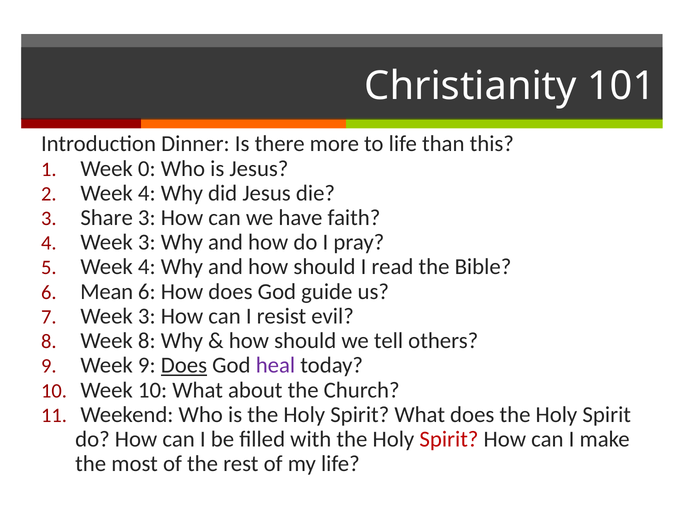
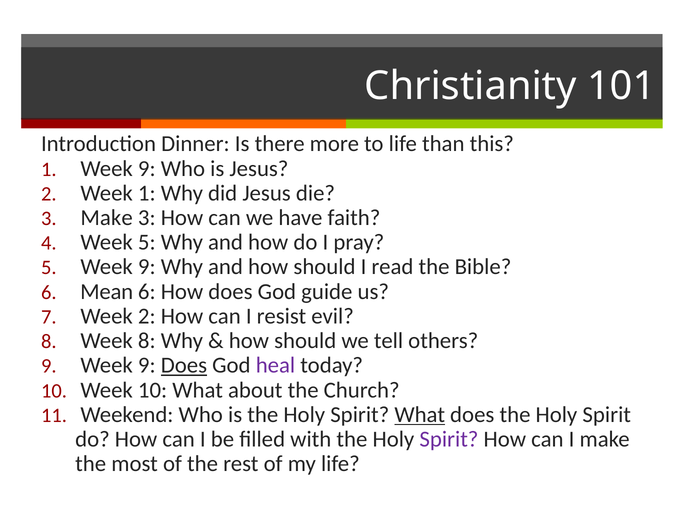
1 Week 0: 0 -> 9 (147, 169)
2 Week 4: 4 -> 1 (147, 193)
3 Share: Share -> Make (107, 218)
4 Week 3: 3 -> 5 (147, 242)
5 Week 4: 4 -> 9 (147, 267)
7 Week 3: 3 -> 2 (147, 316)
What underline: none -> present (420, 415)
Spirit colour: red -> purple (449, 439)
